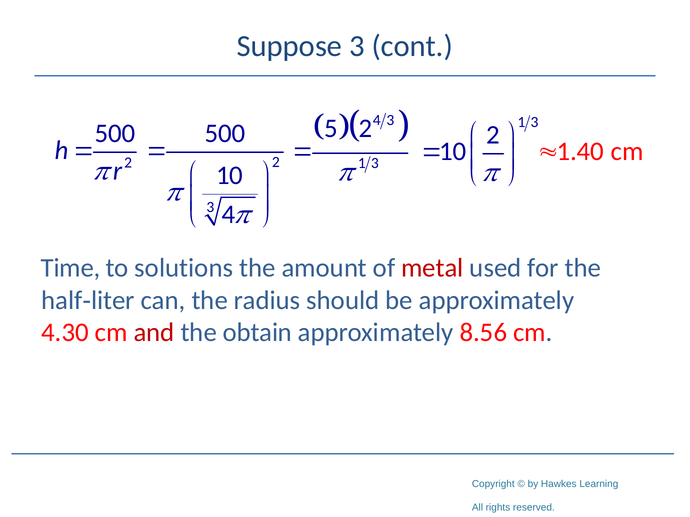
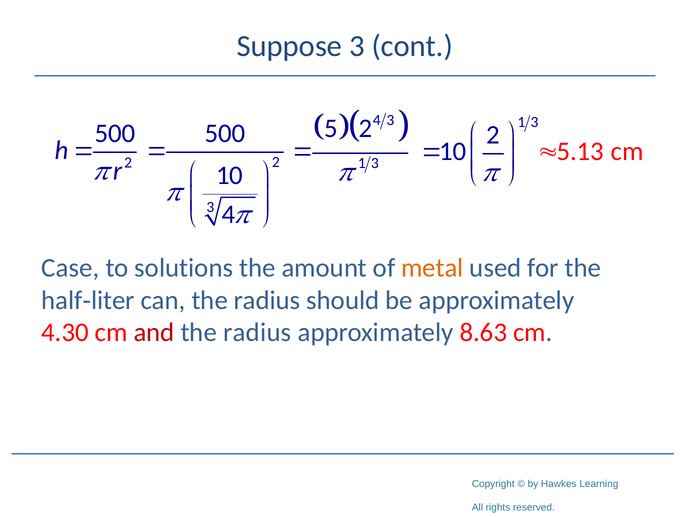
1.40: 1.40 -> 5.13 (580, 152)
Time: Time -> Case (70, 268)
metal colour: red -> orange (432, 268)
obtain: obtain -> radius (257, 333)
8.56: 8.56 -> 8.63 (483, 333)
